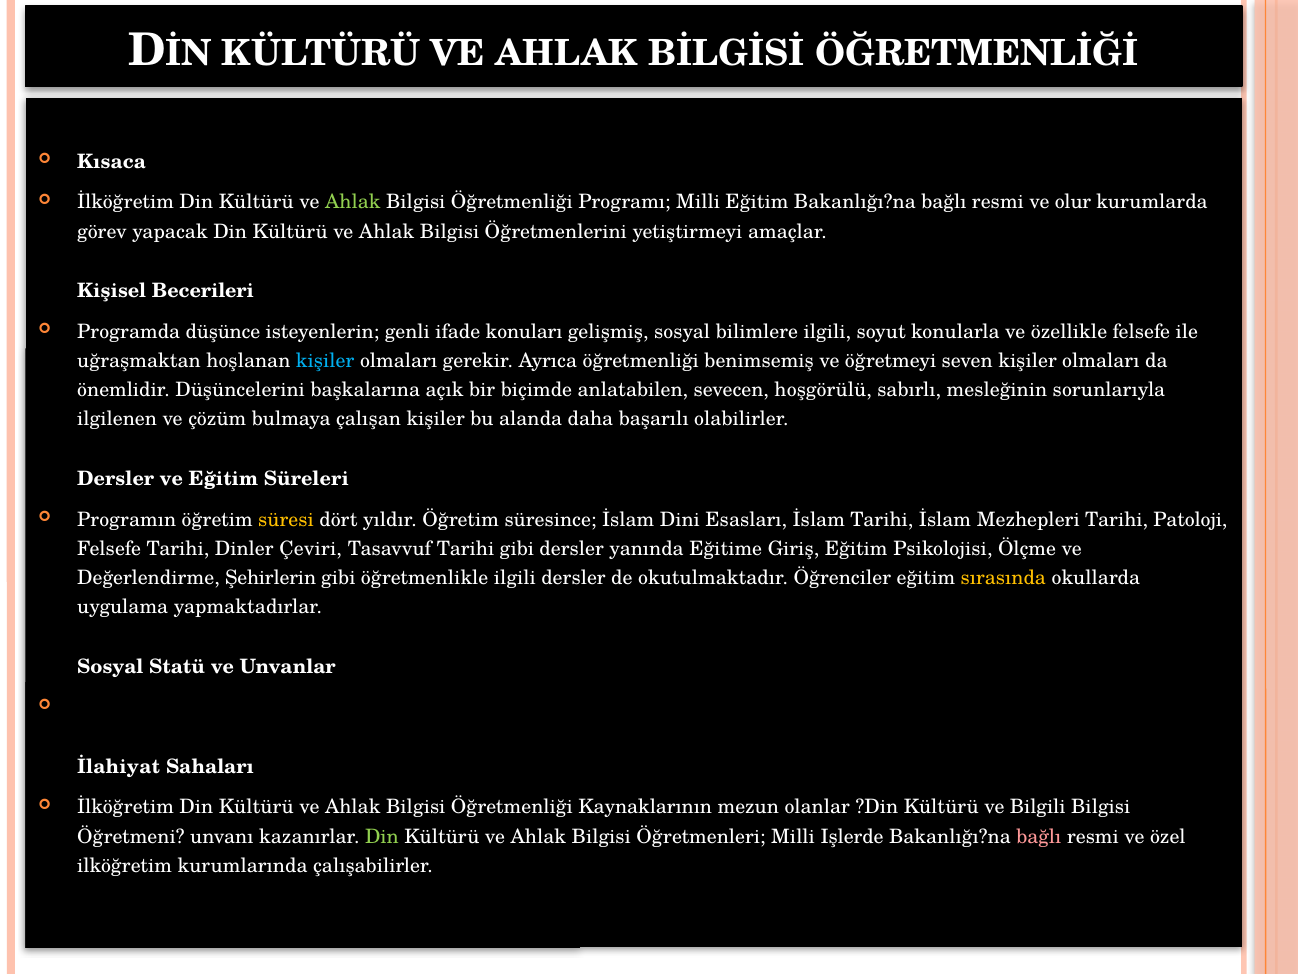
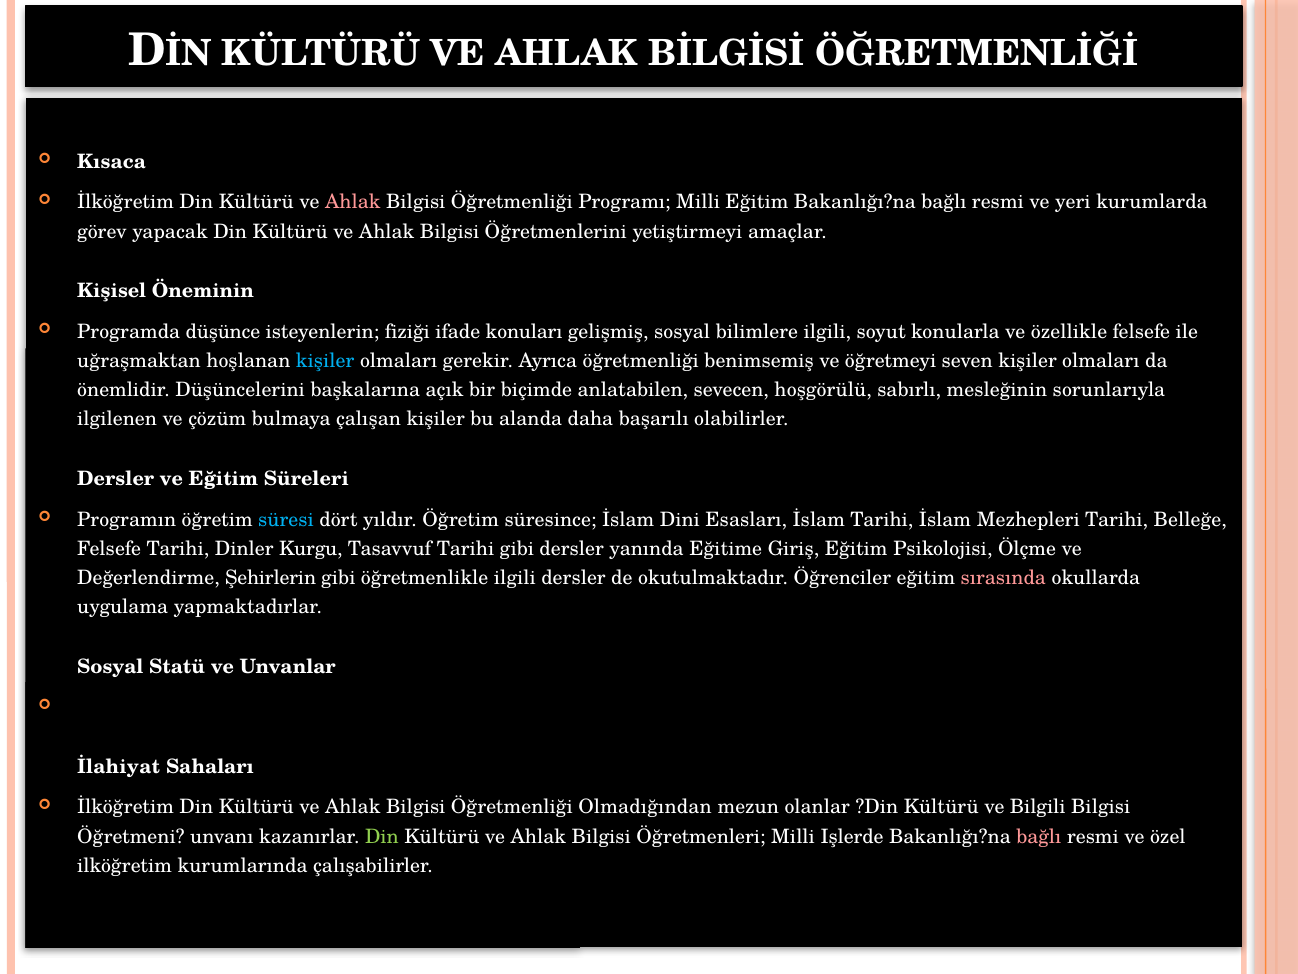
Ahlak colour: light green -> pink (353, 202)
olur: olur -> yeri (1073, 202)
Becerileri: Becerileri -> Öneminin (203, 291)
genli: genli -> fiziği (407, 331)
süresi colour: yellow -> light blue (286, 519)
Patoloji: Patoloji -> Belleğe (1190, 519)
Çeviri: Çeviri -> Kurgu (311, 548)
sırasında colour: yellow -> pink (1003, 578)
Kaynaklarının: Kaynaklarının -> Olmadığından (645, 807)
